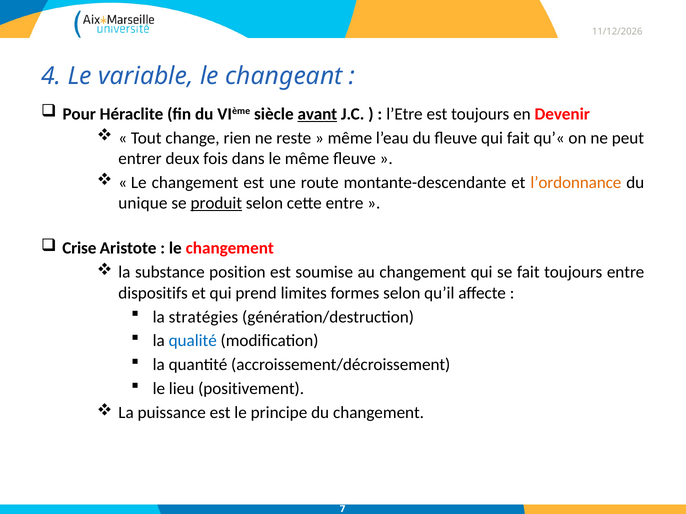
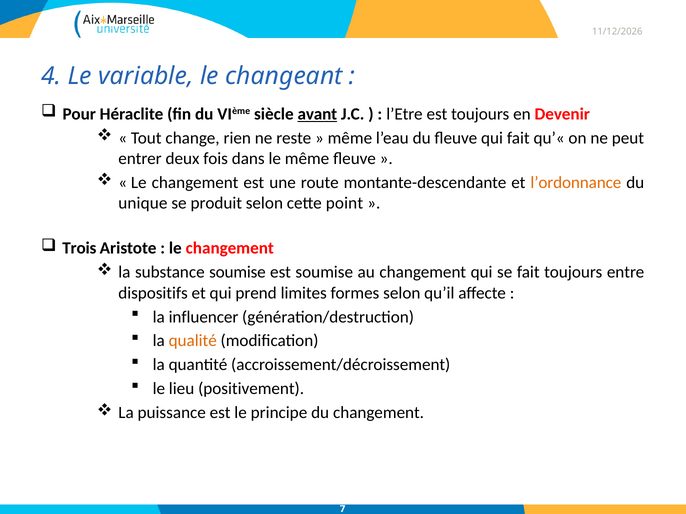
produit underline: present -> none (216, 203)
cette entre: entre -> point (344, 203)
Crise: Crise -> Trois (79, 249)
substance position: position -> soumise (237, 273)
stratégies: stratégies -> influencer (204, 317)
qualité colour: blue -> orange (193, 341)
